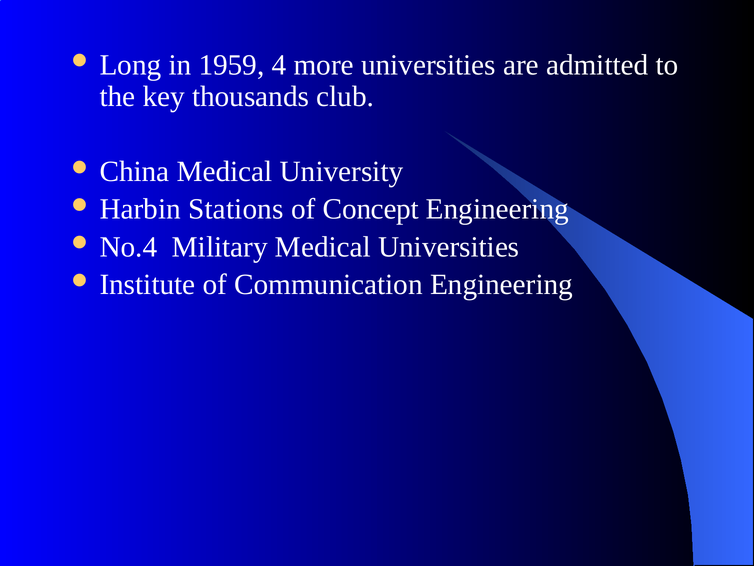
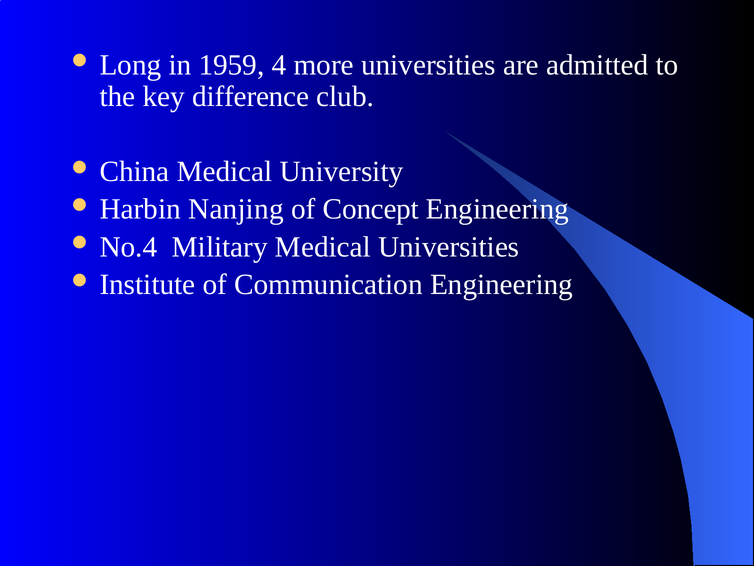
thousands: thousands -> difference (251, 96)
Stations: Stations -> Nanjing (236, 209)
